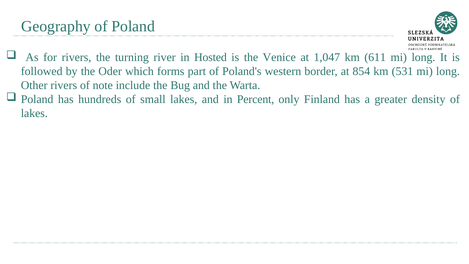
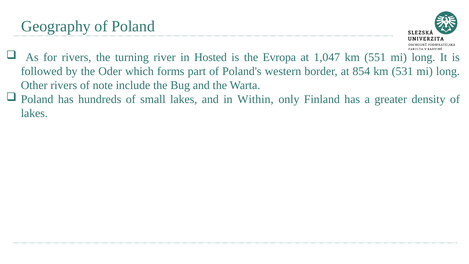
Venice: Venice -> Evropa (279, 57)
611: 611 -> 551 (375, 57)
Percent: Percent -> Within (255, 99)
